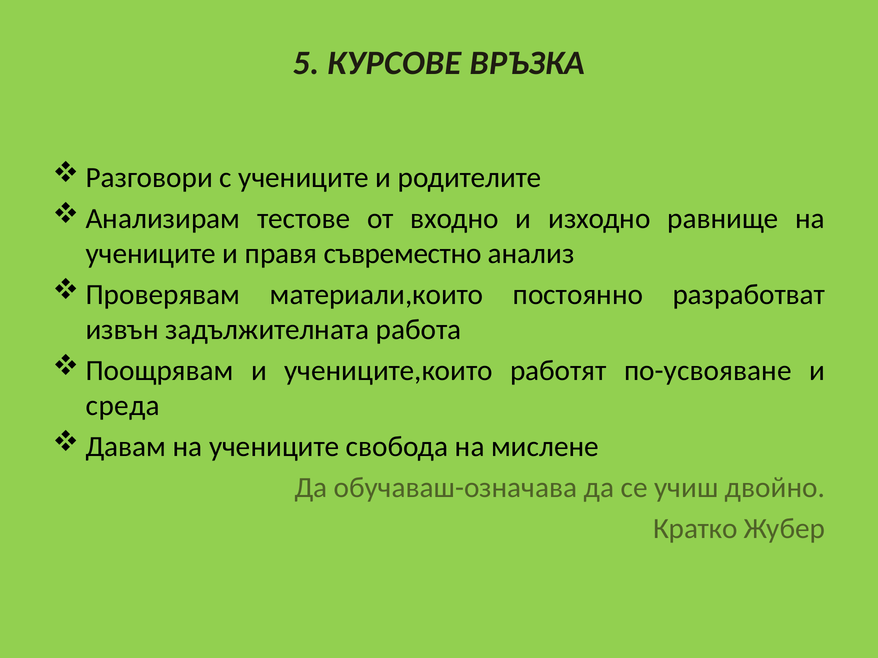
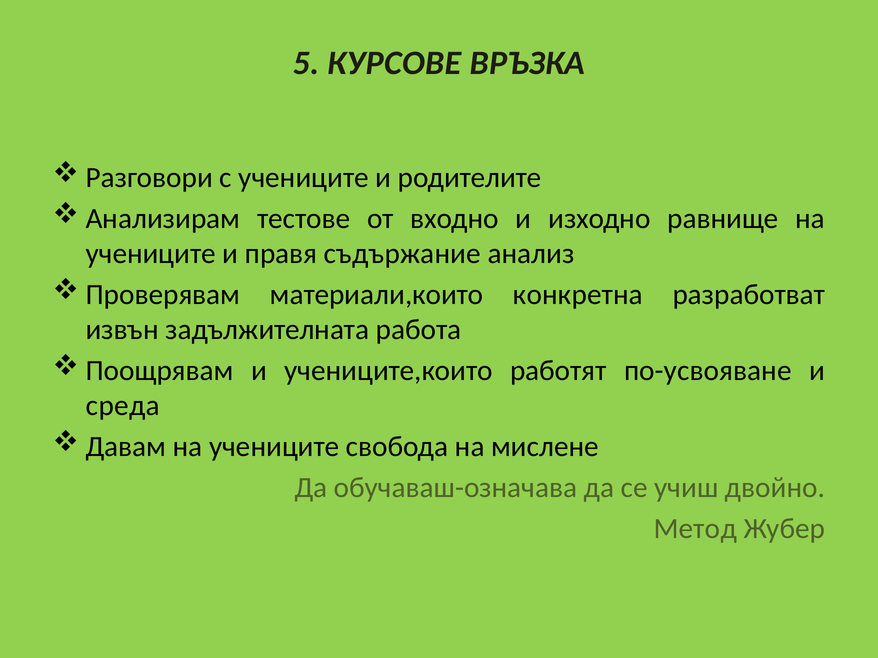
съвреместно: съвреместно -> съдържание (402, 254)
постоянно: постоянно -> конкретна (578, 295)
Кратко: Кратко -> Метод (695, 529)
